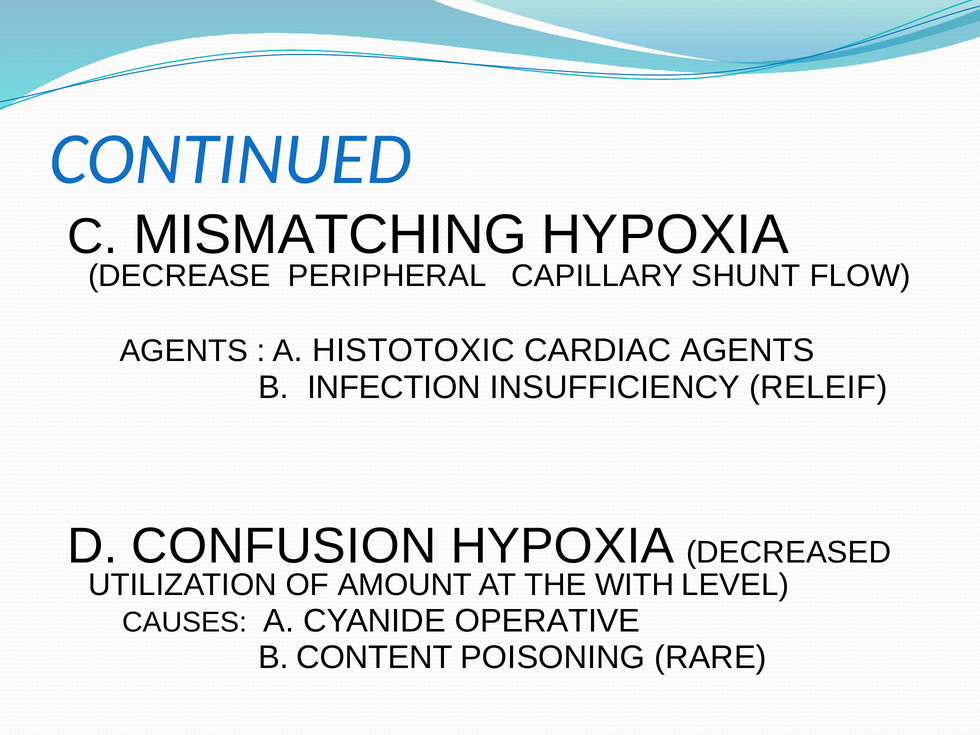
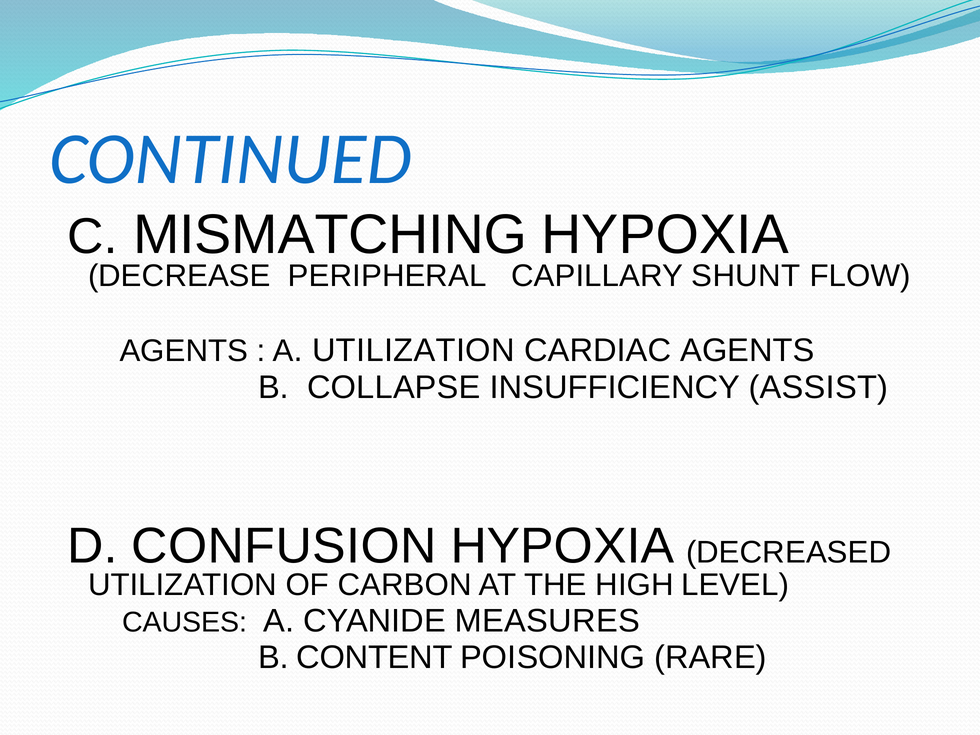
A HISTOTOXIC: HISTOTOXIC -> UTILIZATION (413, 350)
INFECTION: INFECTION -> COLLAPSE (394, 387)
RELEIF: RELEIF -> ASSIST (818, 387)
AMOUNT: AMOUNT -> CARBON (405, 585)
WITH: WITH -> HIGH (635, 585)
OPERATIVE: OPERATIVE -> MEASURES (547, 621)
